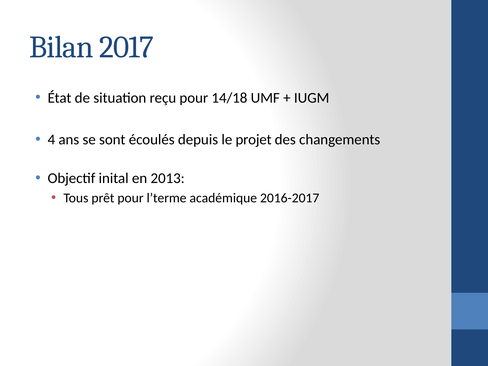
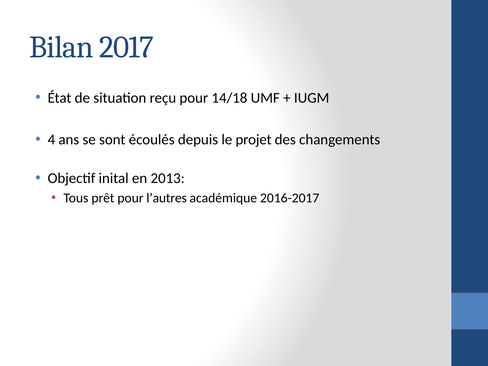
l’terme: l’terme -> l’autres (167, 198)
